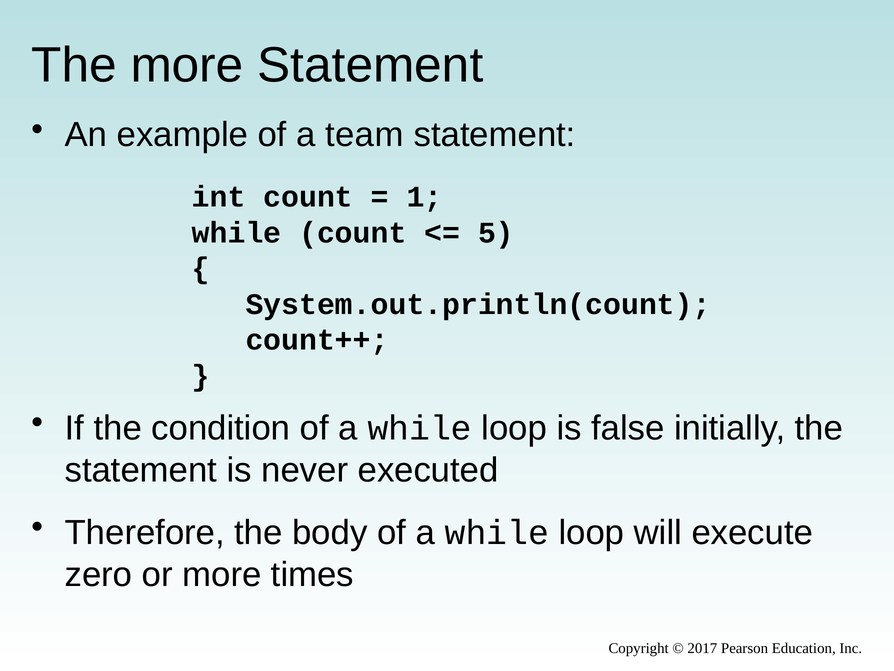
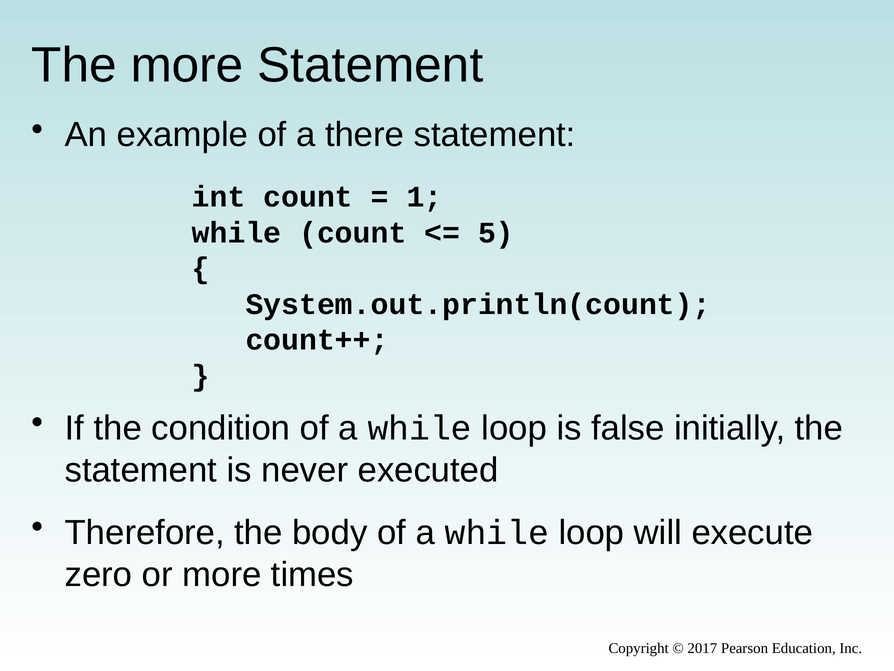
team: team -> there (365, 135)
